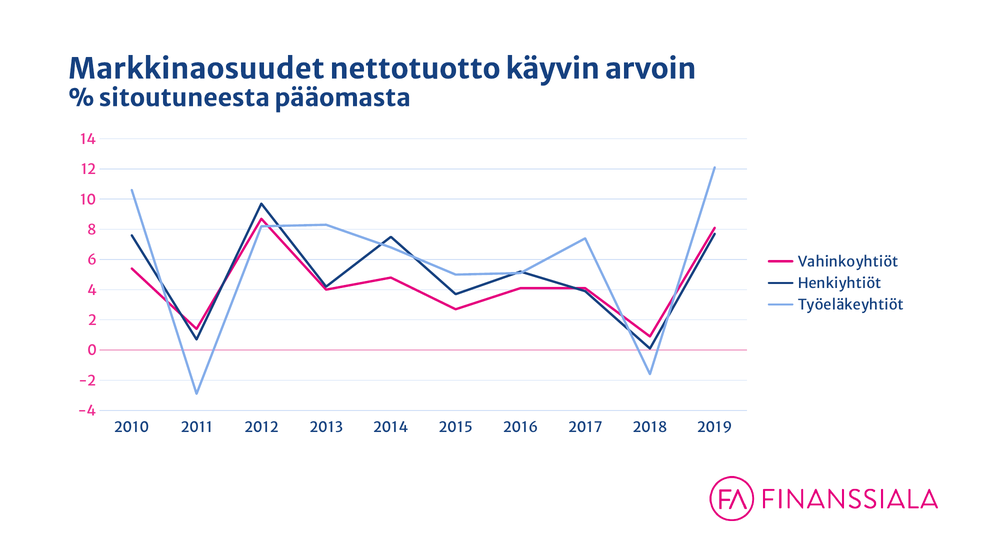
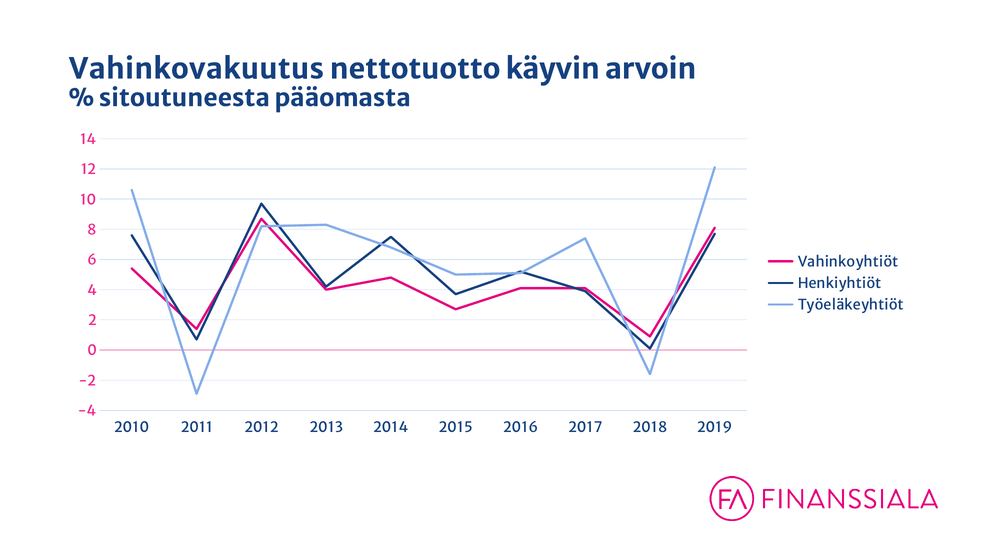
Markkinaosuudet: Markkinaosuudet -> Vahinkovakuutus (196, 69)
